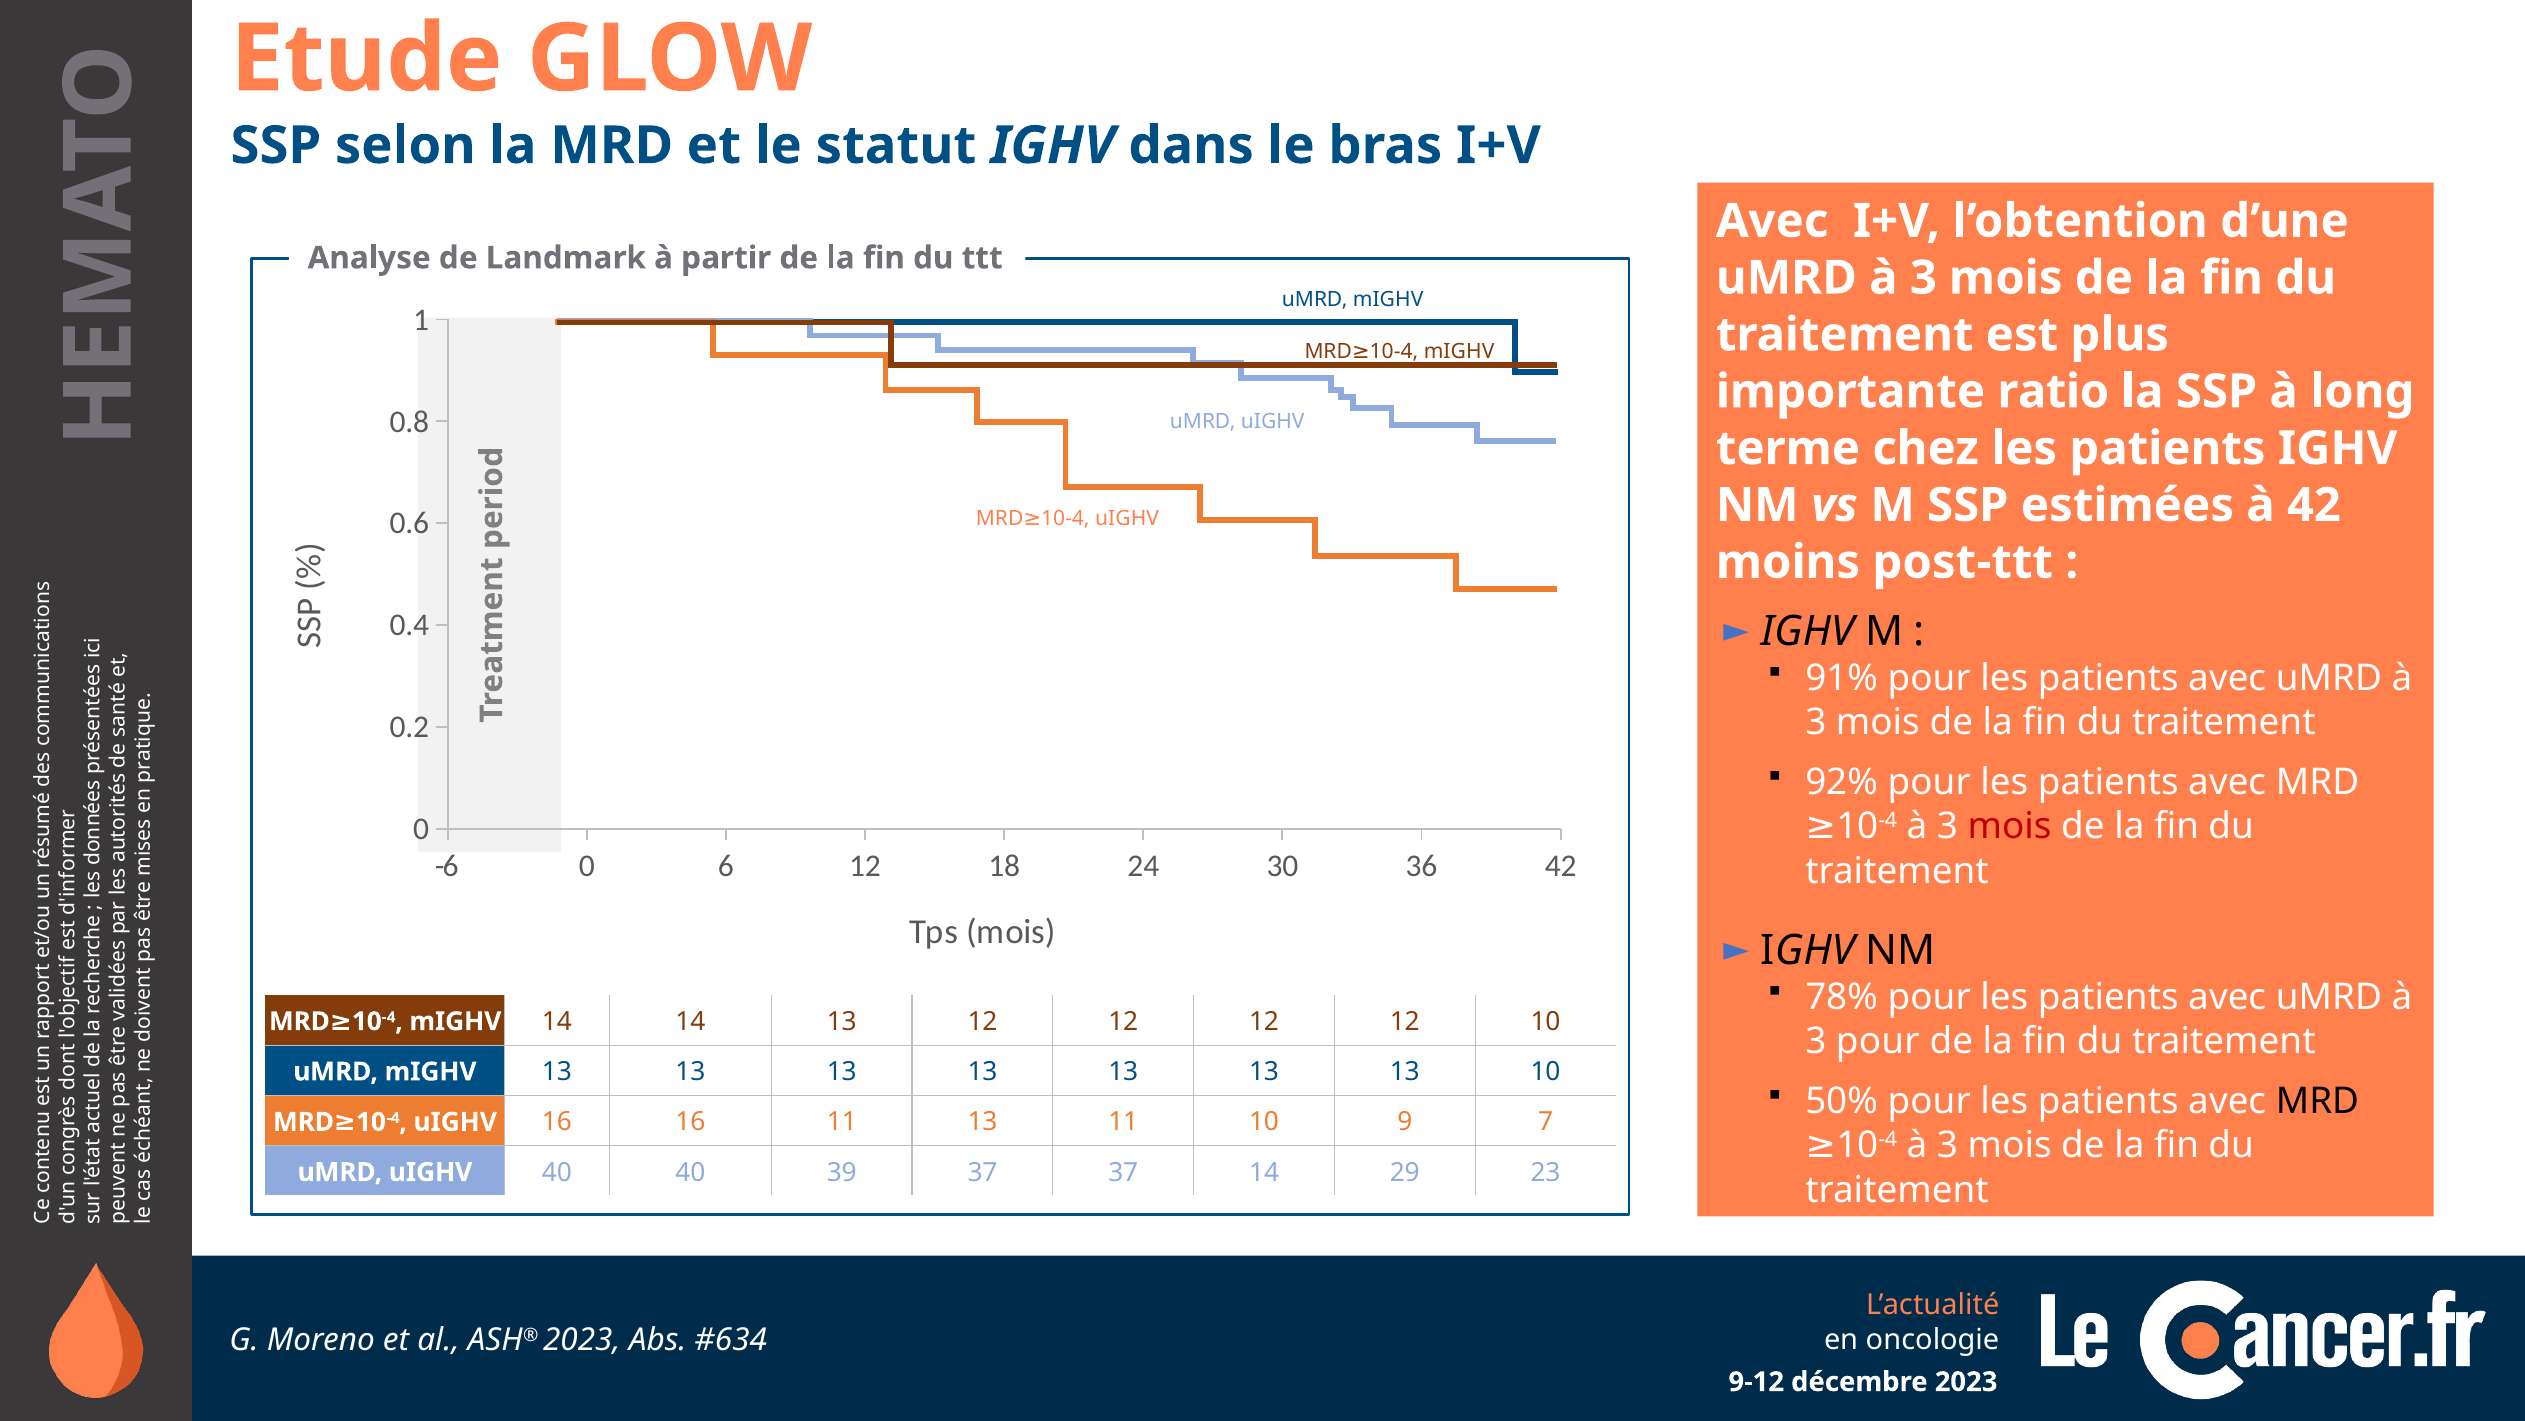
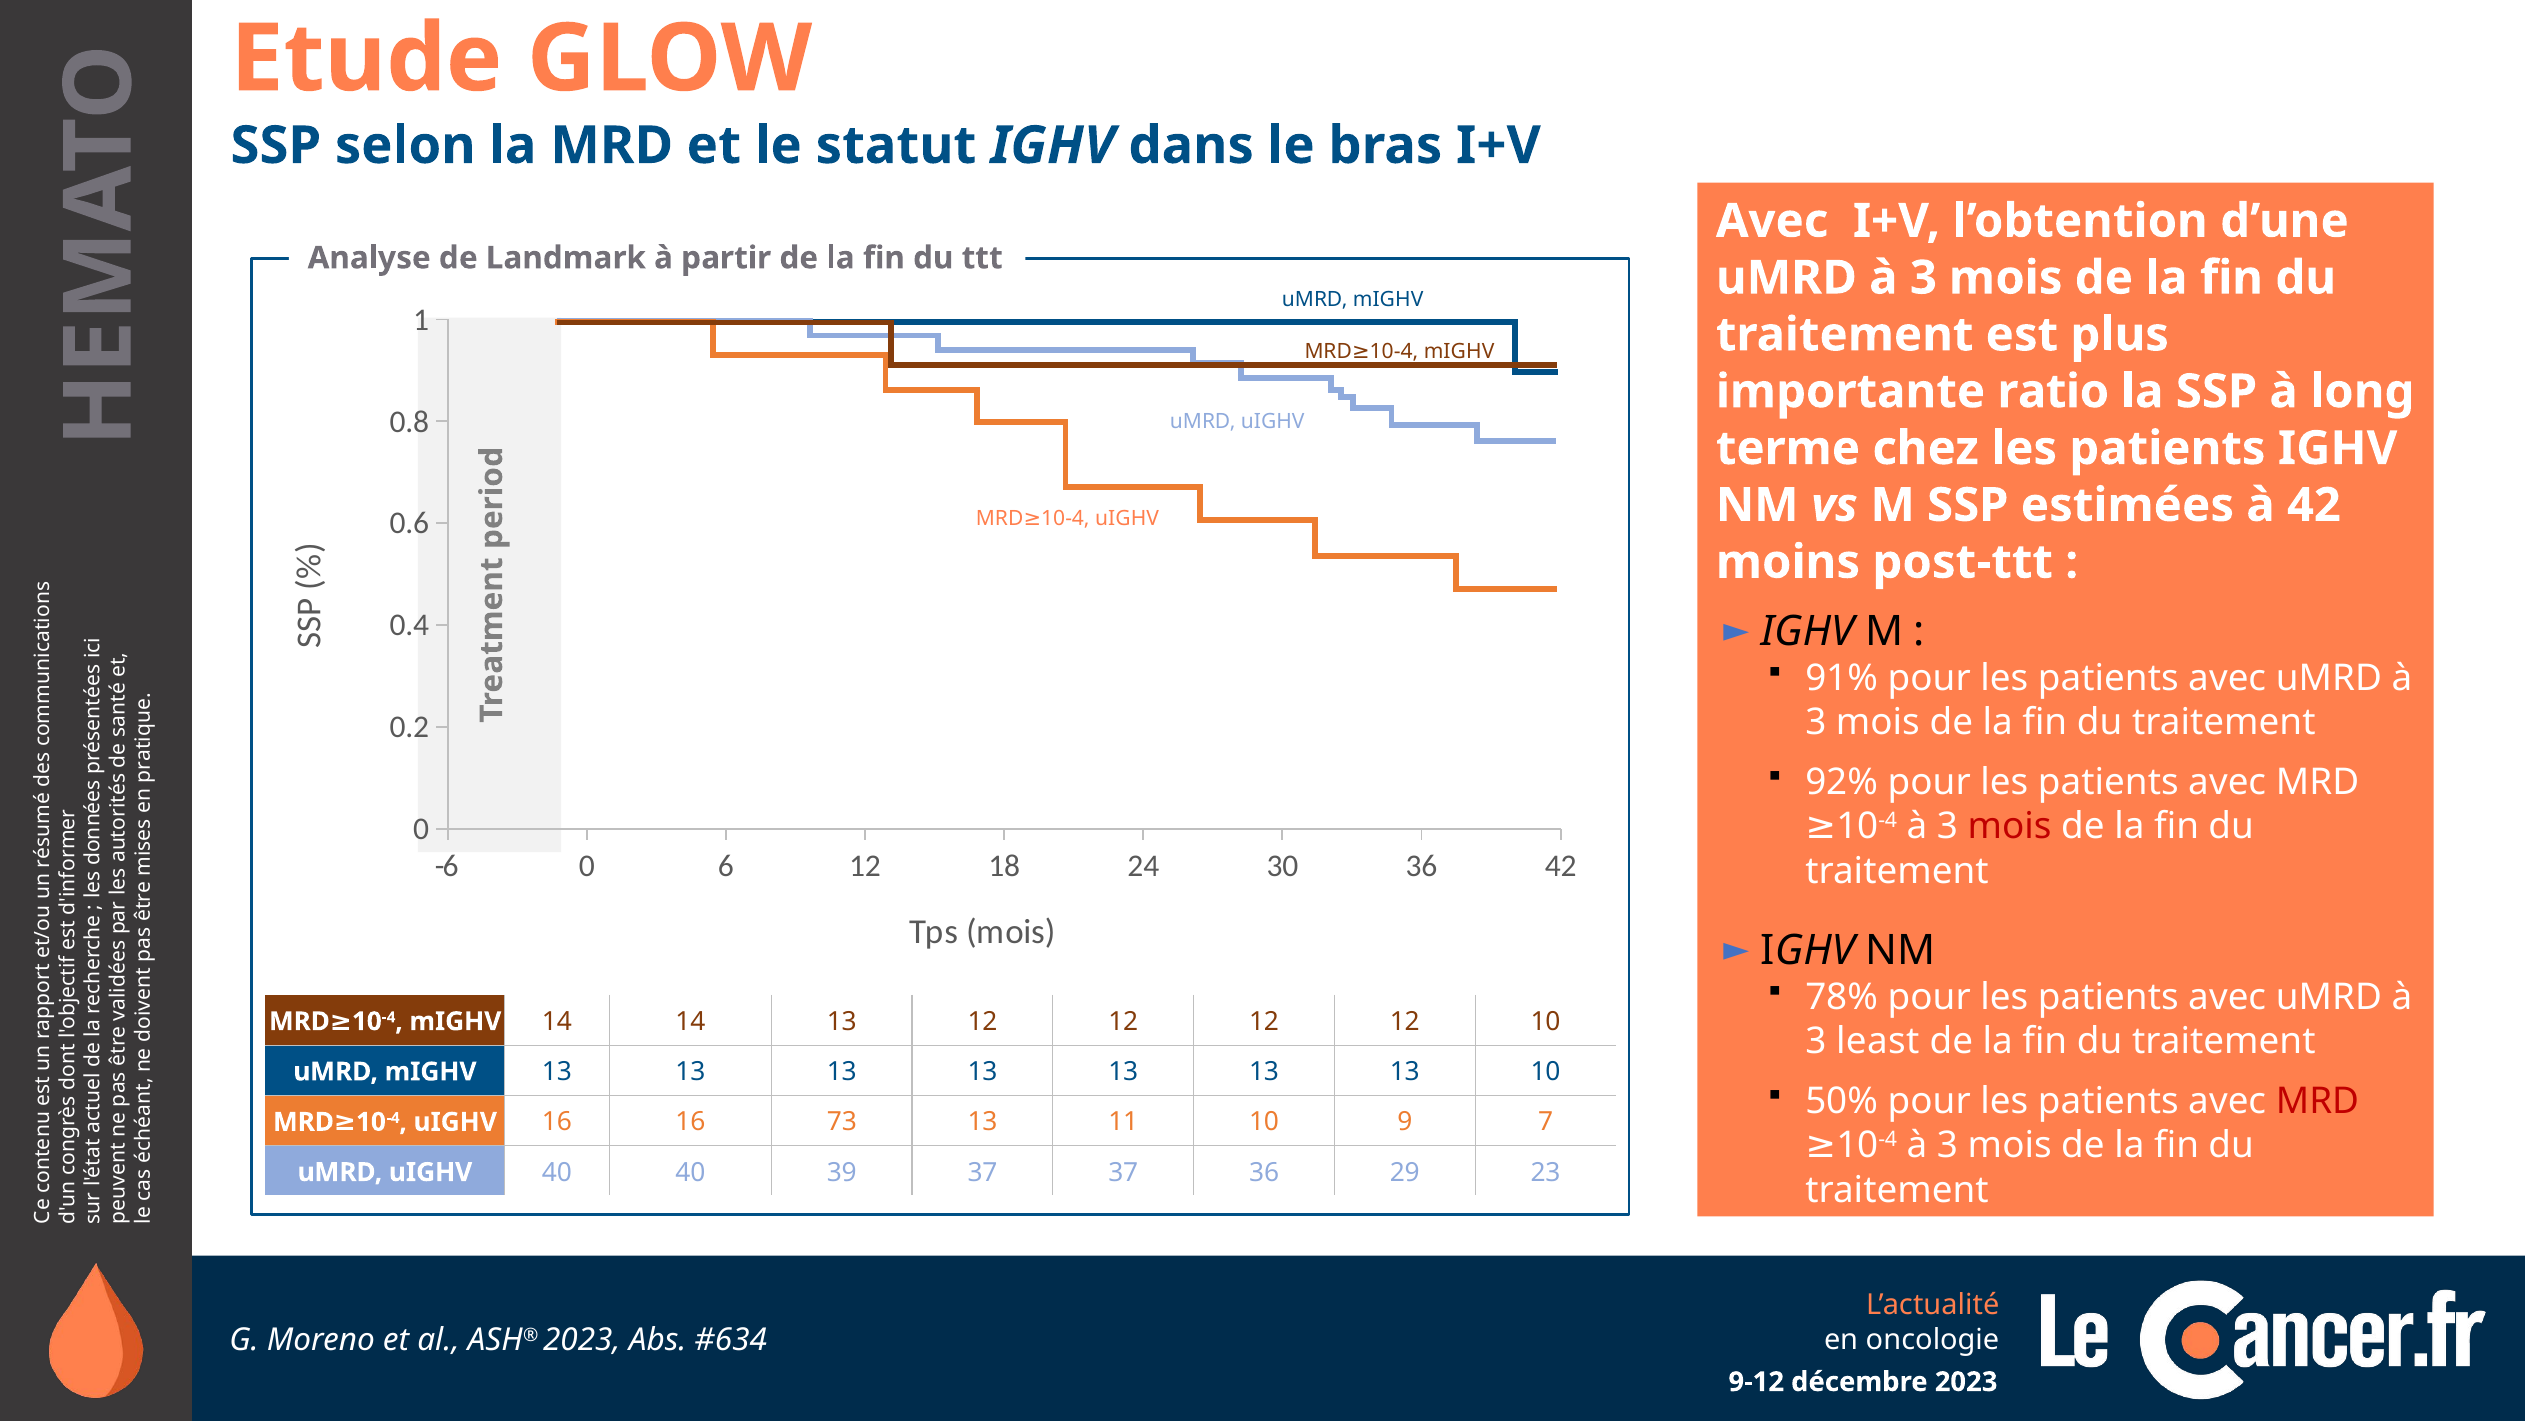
3 pour: pour -> least (1878, 1041)
MRD colour: black -> red (2317, 1101)
16 11: 11 -> 73 (842, 1122)
37 14: 14 -> 36 (1264, 1172)
